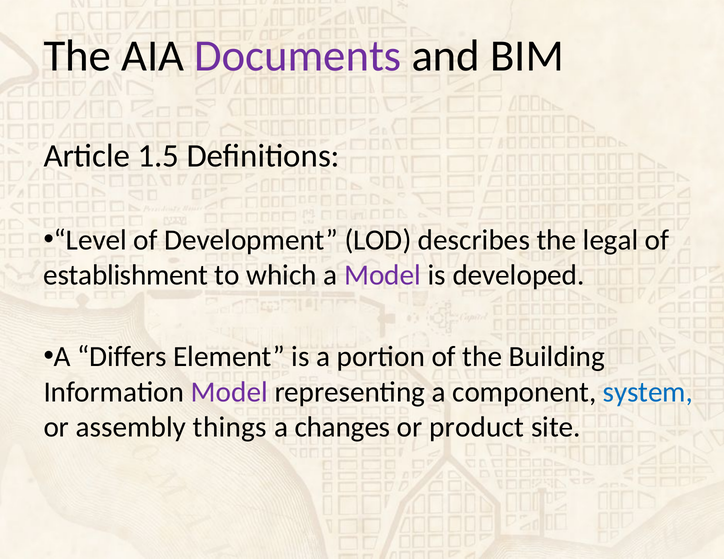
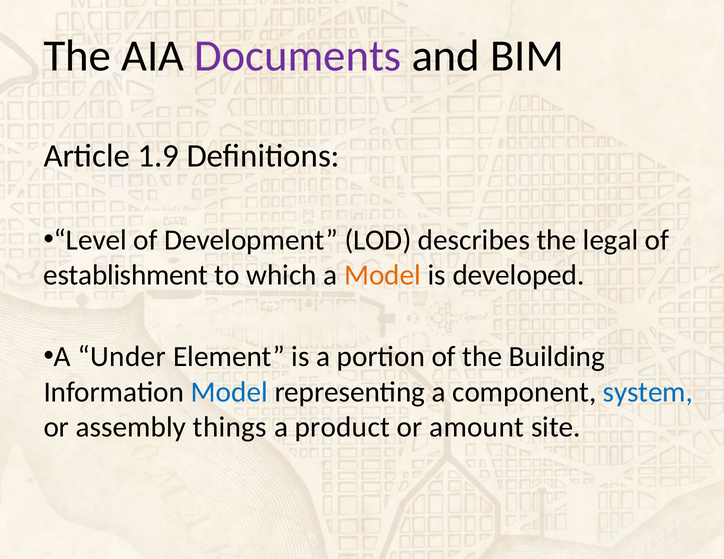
1.5: 1.5 -> 1.9 (158, 156)
Model colour: purple -> orange (383, 275)
Differs: Differs -> Under (122, 357)
Model colour: purple -> blue (229, 392)
changes: changes -> product (342, 427)
product: product -> amount (477, 427)
